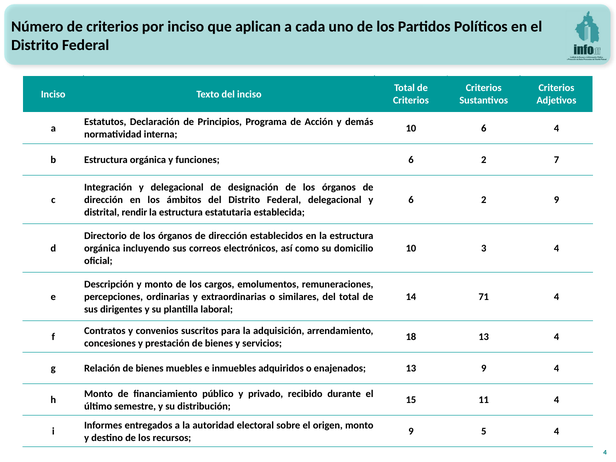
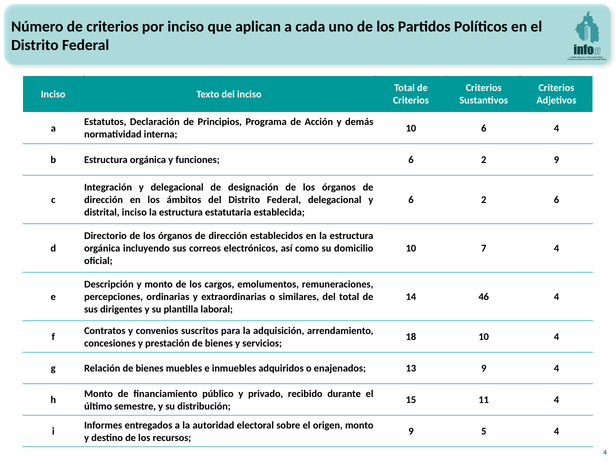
2 7: 7 -> 9 (557, 160)
2 9: 9 -> 6 (557, 200)
distrital rendir: rendir -> inciso (134, 212)
3: 3 -> 7 (484, 248)
71: 71 -> 46 (484, 297)
18 13: 13 -> 10 (484, 337)
